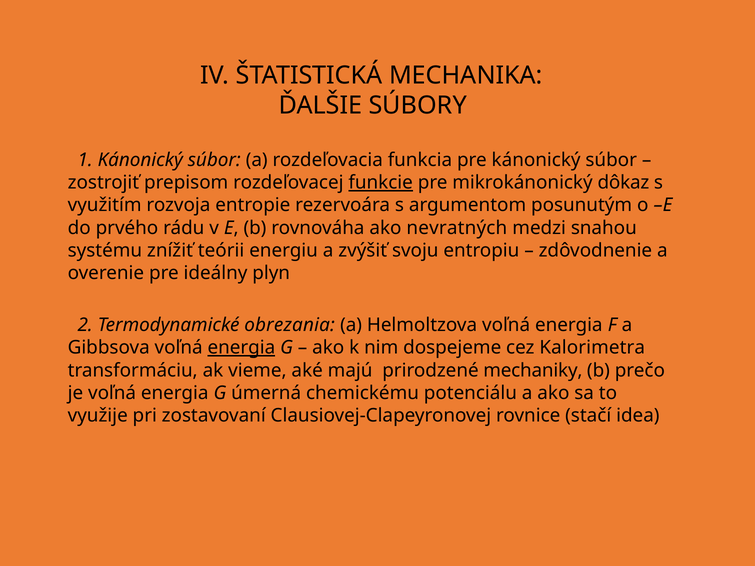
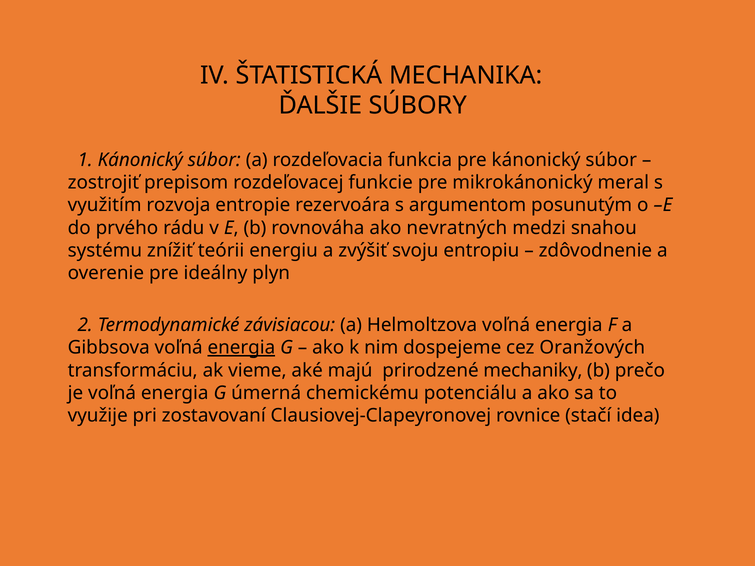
funkcie underline: present -> none (381, 183)
dôkaz: dôkaz -> meral (623, 183)
obrezania: obrezania -> závisiacou (290, 325)
Kalorimetra: Kalorimetra -> Oranžových (592, 348)
